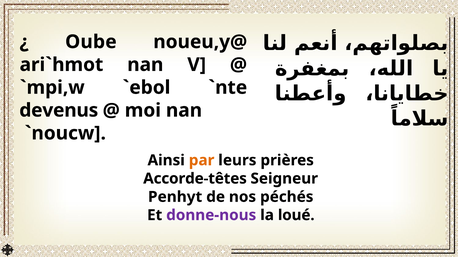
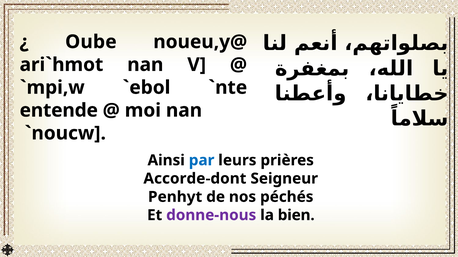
devenus: devenus -> entende (59, 111)
par colour: orange -> blue (202, 161)
Accorde-têtes: Accorde-têtes -> Accorde-dont (195, 179)
loué: loué -> bien (296, 216)
